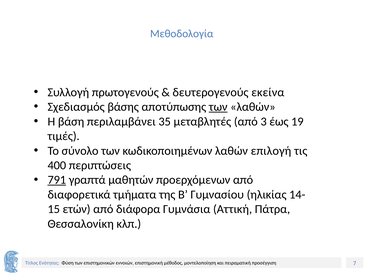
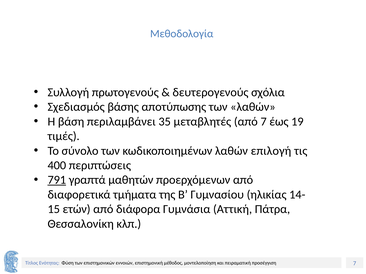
εκείνα: εκείνα -> σχόλια (268, 92)
των underline: present -> none (218, 107)
από 3: 3 -> 7 (264, 122)
